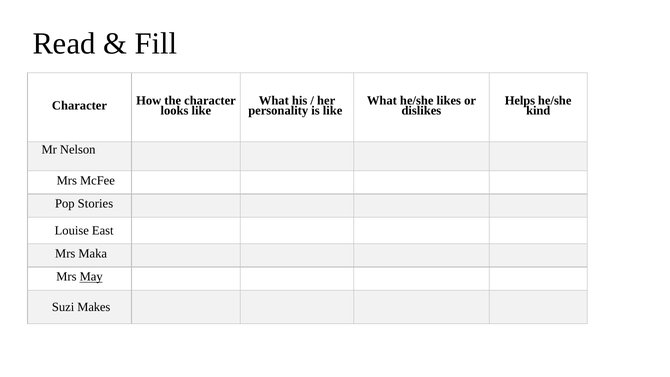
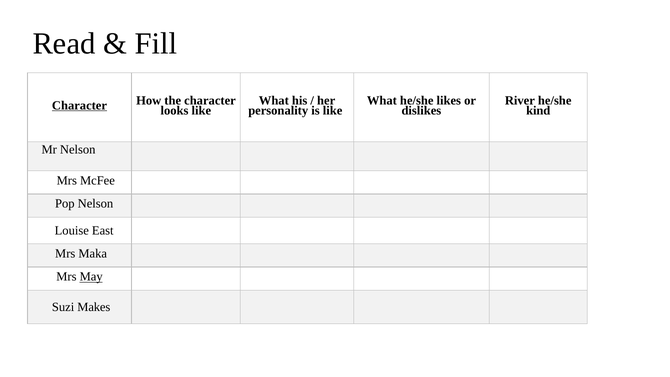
Helps: Helps -> River (520, 100)
Character underline: none -> present (79, 105)
Pop Stories: Stories -> Nelson (95, 204)
